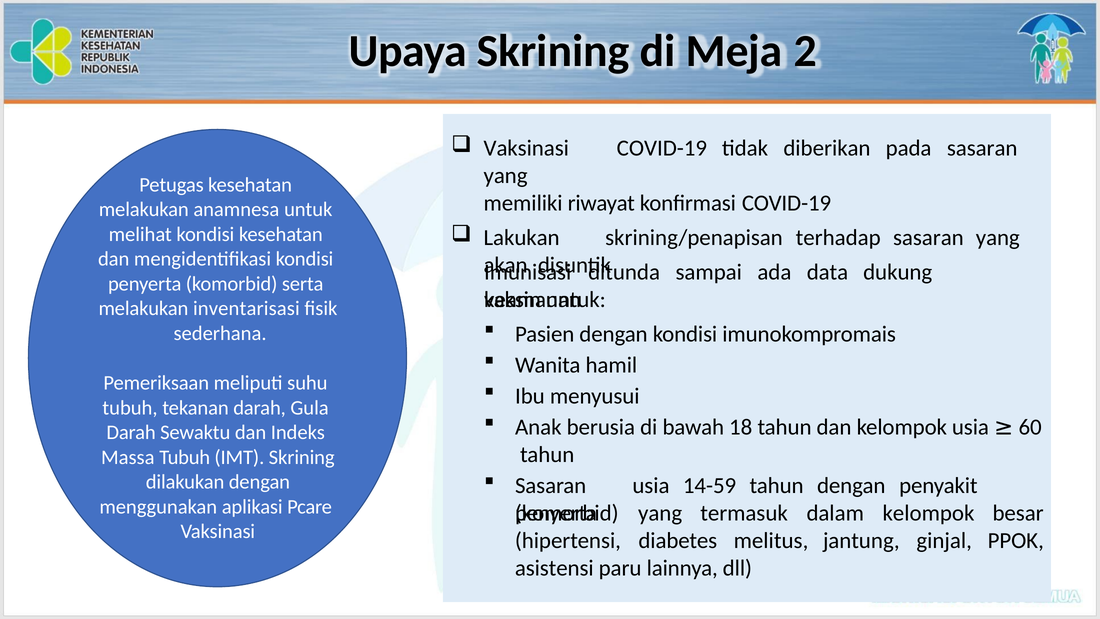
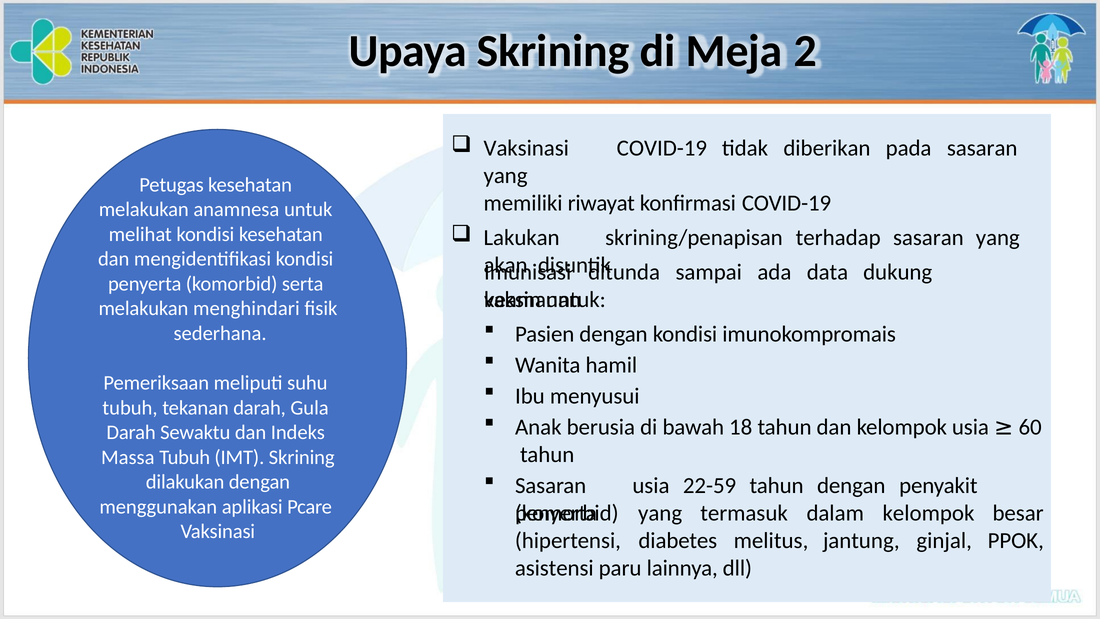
inventarisasi: inventarisasi -> menghindari (246, 309)
14-59: 14-59 -> 22-59 (710, 485)
